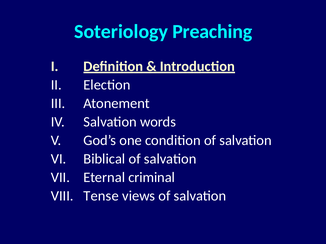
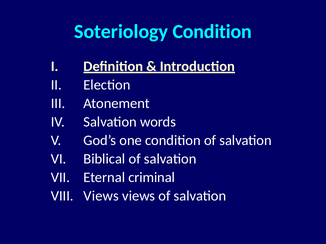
Soteriology Preaching: Preaching -> Condition (212, 32)
Tense: Tense -> Views (101, 196)
